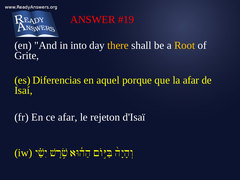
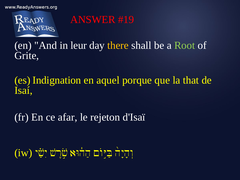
into: into -> leur (79, 45)
Root colour: yellow -> light green (185, 45)
Diferencias: Diferencias -> Indignation (57, 80)
la afar: afar -> that (191, 80)
